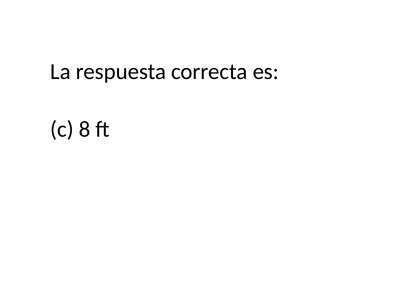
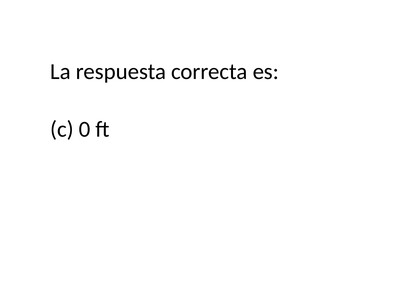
8: 8 -> 0 (85, 129)
